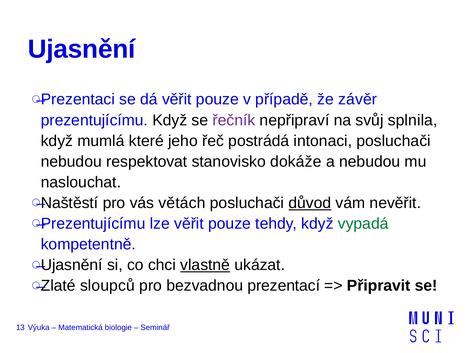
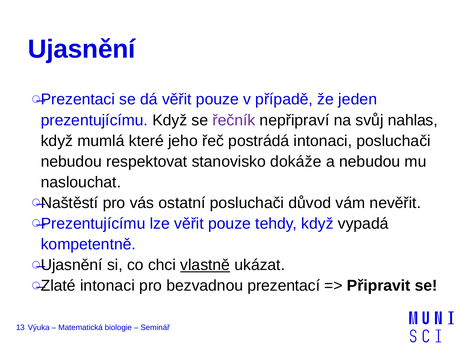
závěr: závěr -> jeden (358, 100)
splnila: splnila -> nahlas (413, 120)
větách: větách -> ostatní (182, 203)
důvod underline: present -> none (310, 203)
vypadá colour: green -> black (363, 224)
Zlaté sloupců: sloupců -> intonaci (107, 286)
